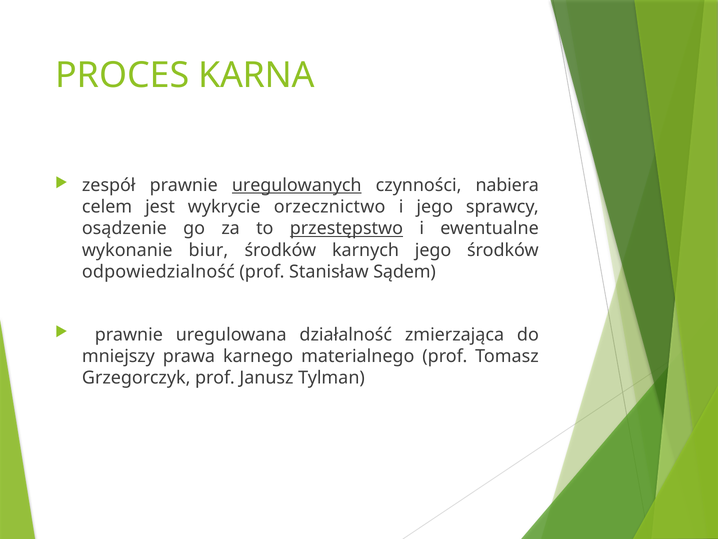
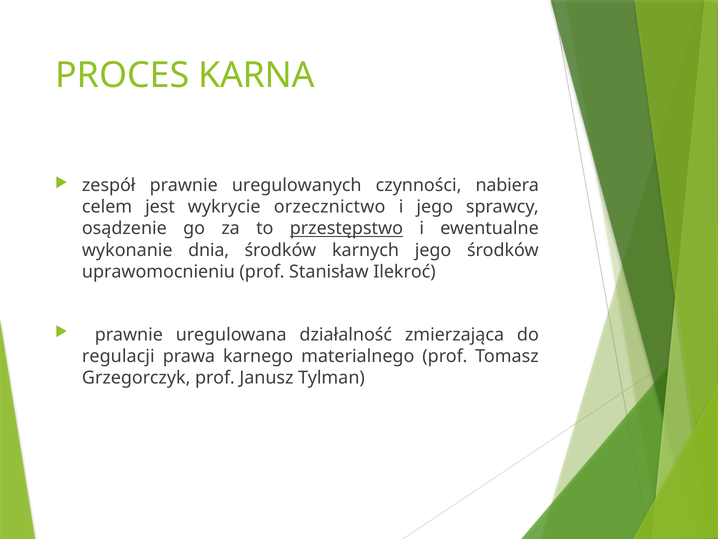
uregulowanych underline: present -> none (297, 185)
biur: biur -> dnia (209, 250)
odpowiedzialność: odpowiedzialność -> uprawomocnieniu (158, 271)
Sądem: Sądem -> Ilekroć (404, 271)
mniejszy: mniejszy -> regulacji (118, 356)
